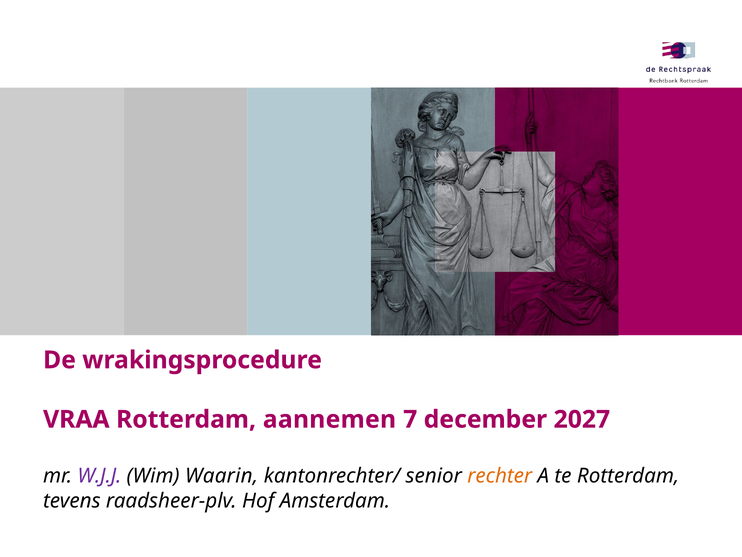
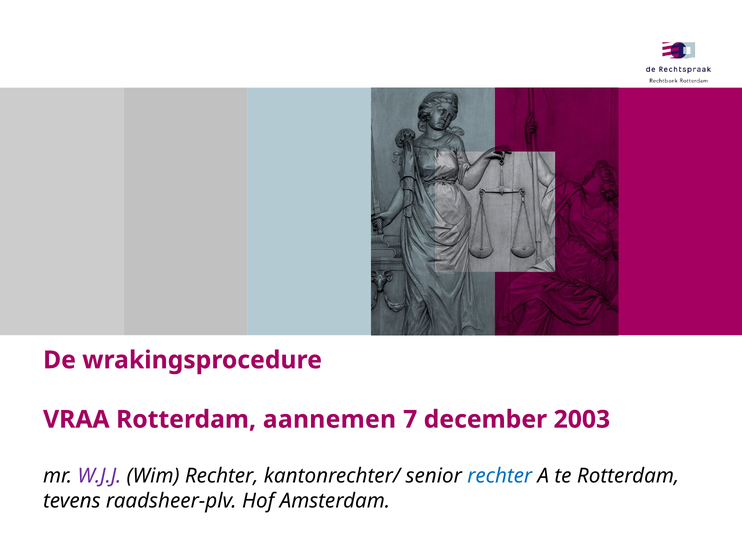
2027: 2027 -> 2003 (582, 419)
Wim Waarin: Waarin -> Rechter (222, 476)
rechter colour: orange -> blue (500, 476)
